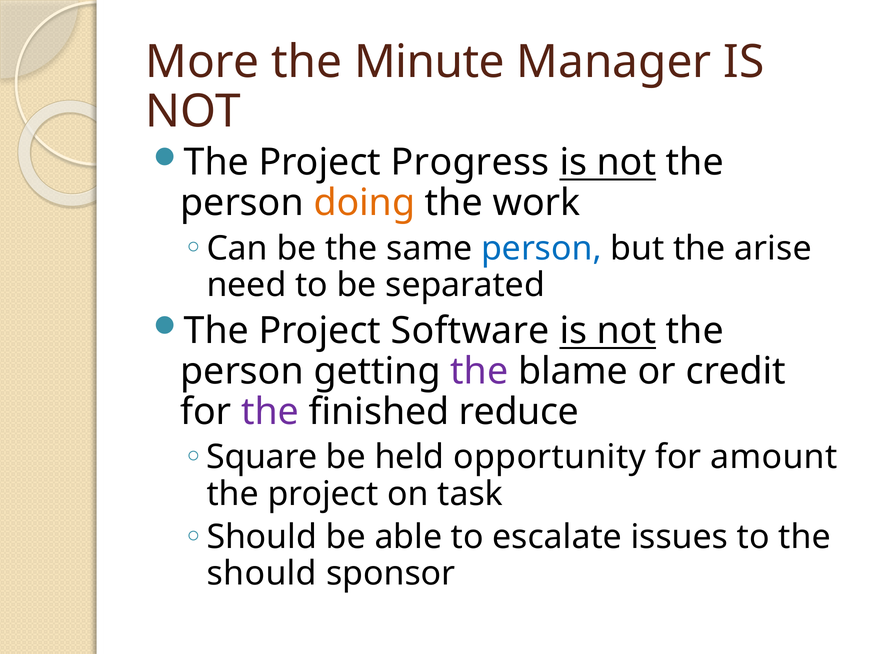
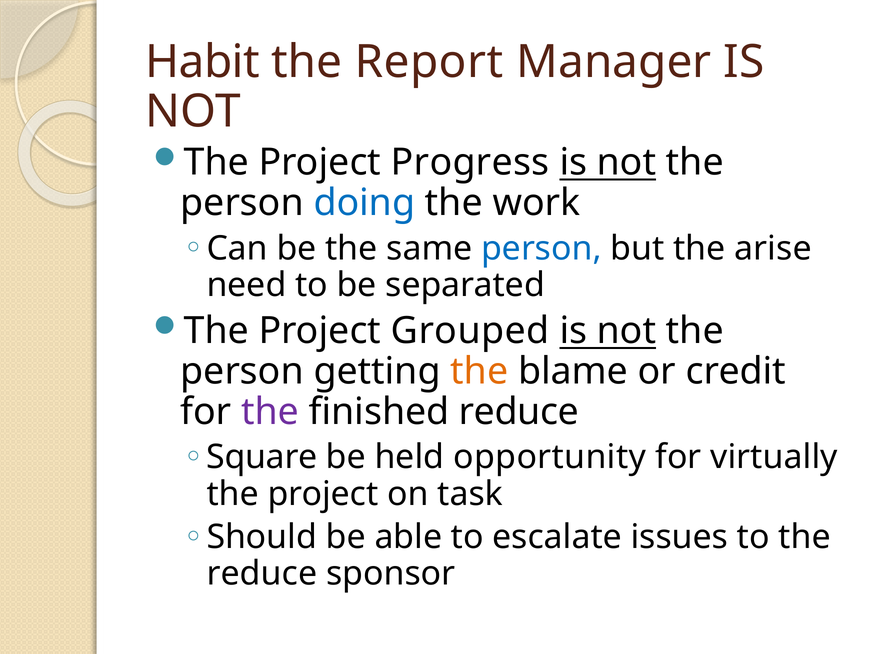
More: More -> Habit (203, 62)
Minute: Minute -> Report (429, 62)
doing colour: orange -> blue (364, 203)
Software: Software -> Grouped (470, 331)
the colour: purple -> orange (479, 371)
amount: amount -> virtually (774, 457)
should: should -> reduce (262, 574)
